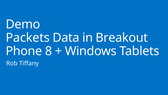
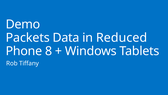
Breakout: Breakout -> Reduced (122, 38)
